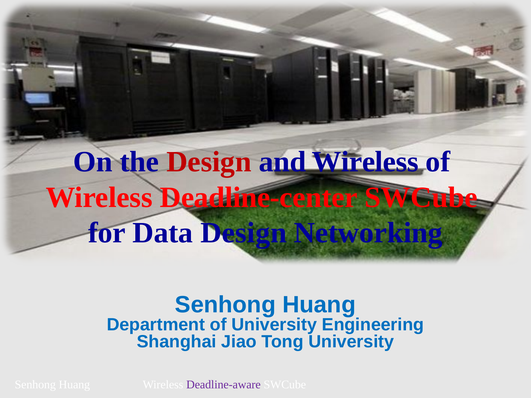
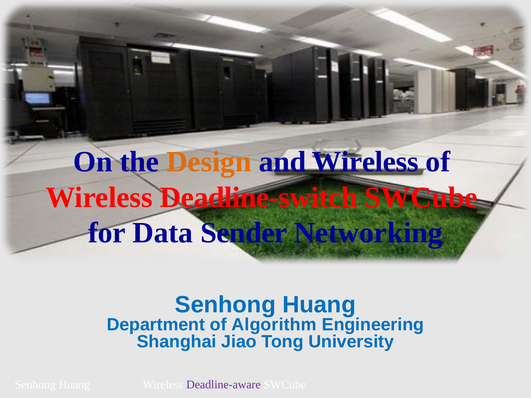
Design colour: red -> orange (209, 162)
Deadline-center: Deadline-center -> Deadline-switch (259, 197)
Data Design: Design -> Sender (244, 233)
of University: University -> Algorithm (274, 325)
